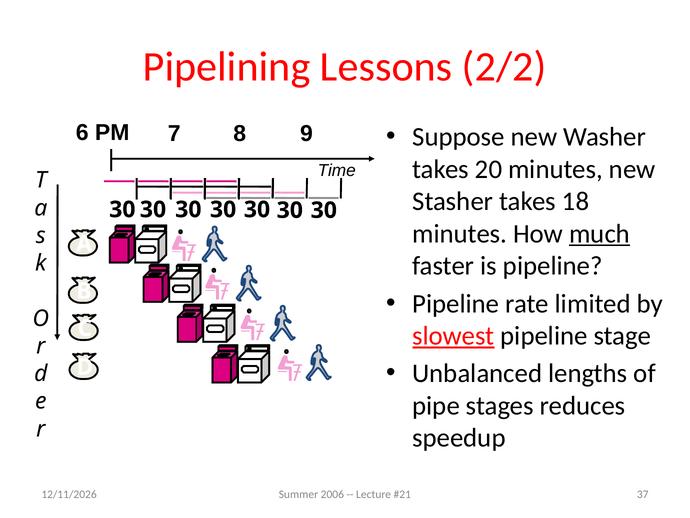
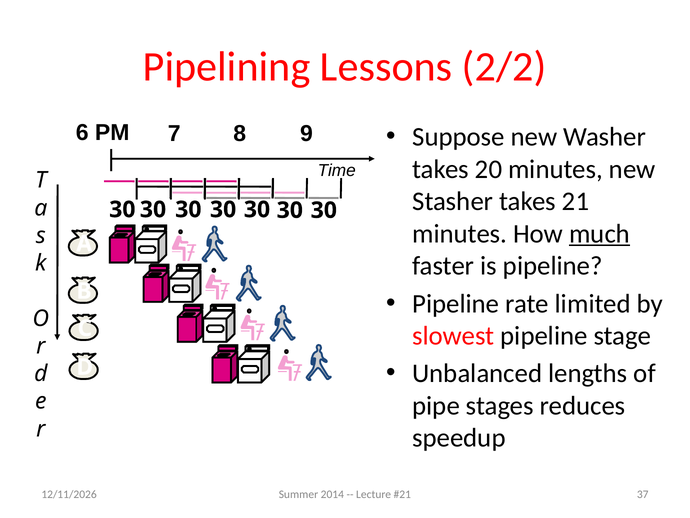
18: 18 -> 21 (576, 201)
slowest underline: present -> none (453, 336)
2006: 2006 -> 2014 (332, 494)
